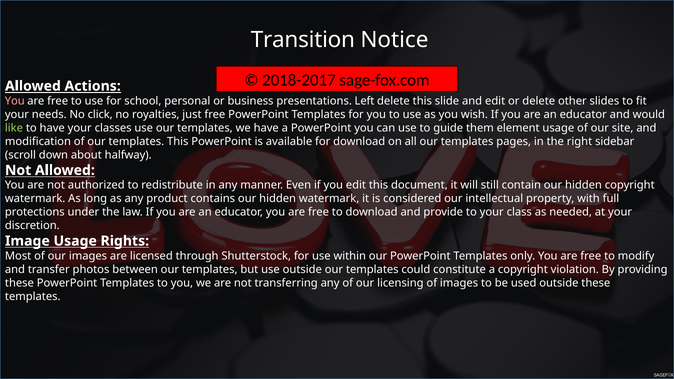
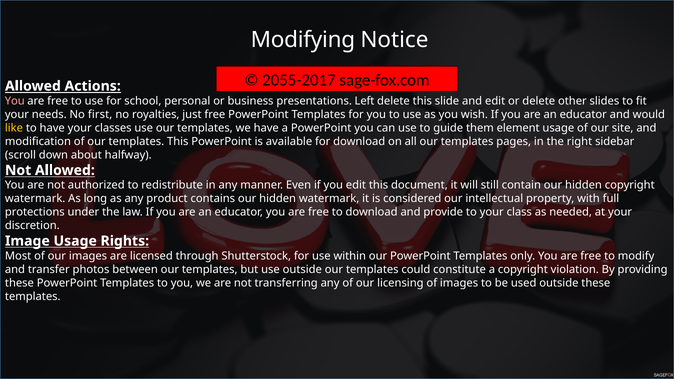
Transition: Transition -> Modifying (303, 40)
2018-2017: 2018-2017 -> 2055-2017 (299, 80)
click: click -> first (100, 115)
like colour: light green -> yellow (14, 128)
